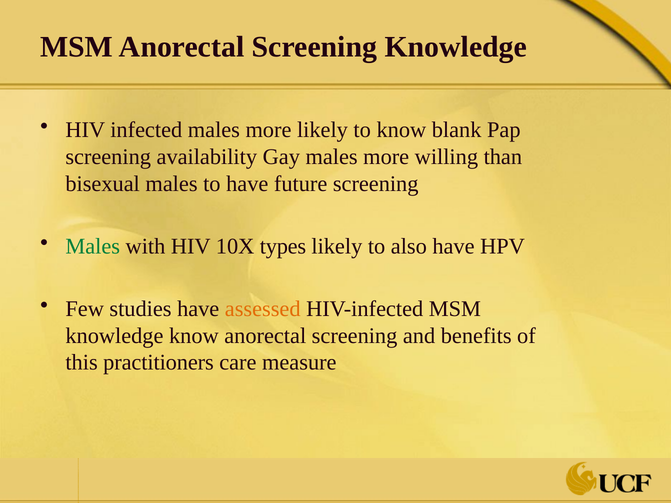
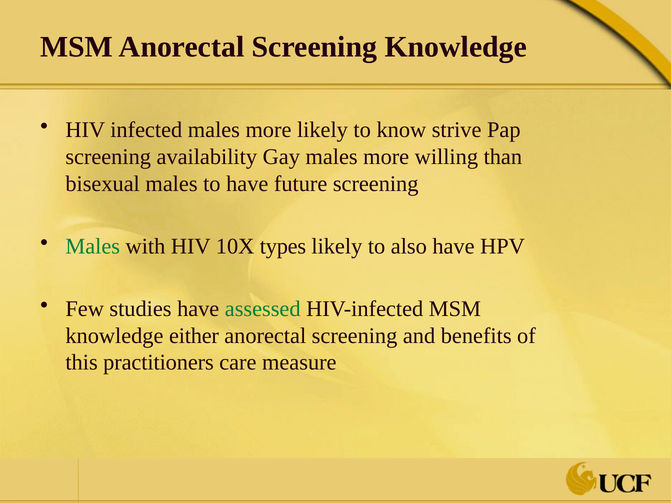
blank: blank -> strive (457, 130)
assessed colour: orange -> green (263, 309)
knowledge know: know -> either (194, 336)
